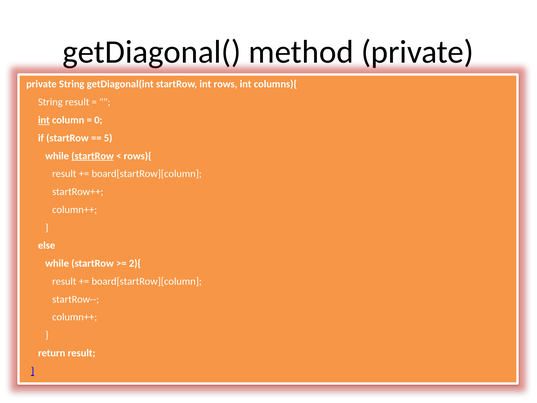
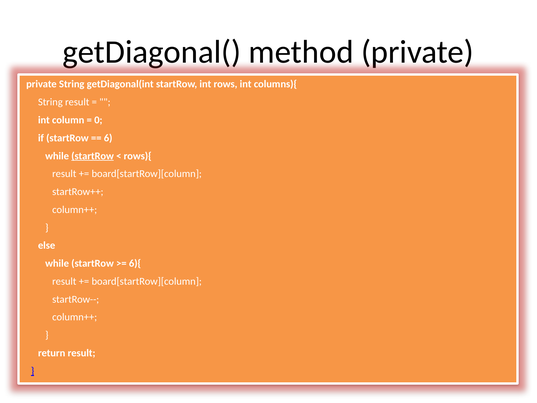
int underline: present -> none (44, 120)
5: 5 -> 6 (108, 138)
2){: 2){ -> 6){ (135, 263)
